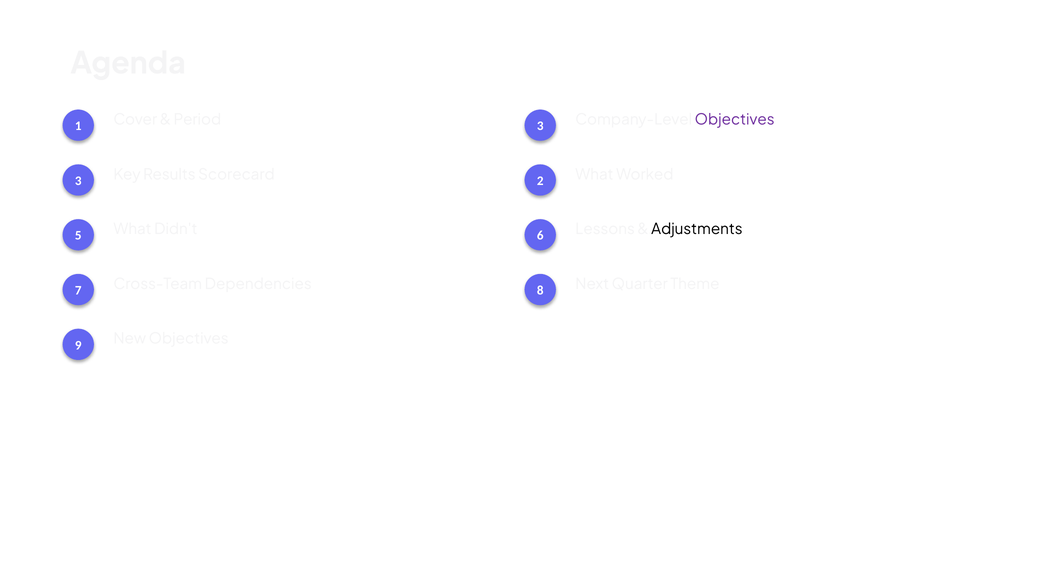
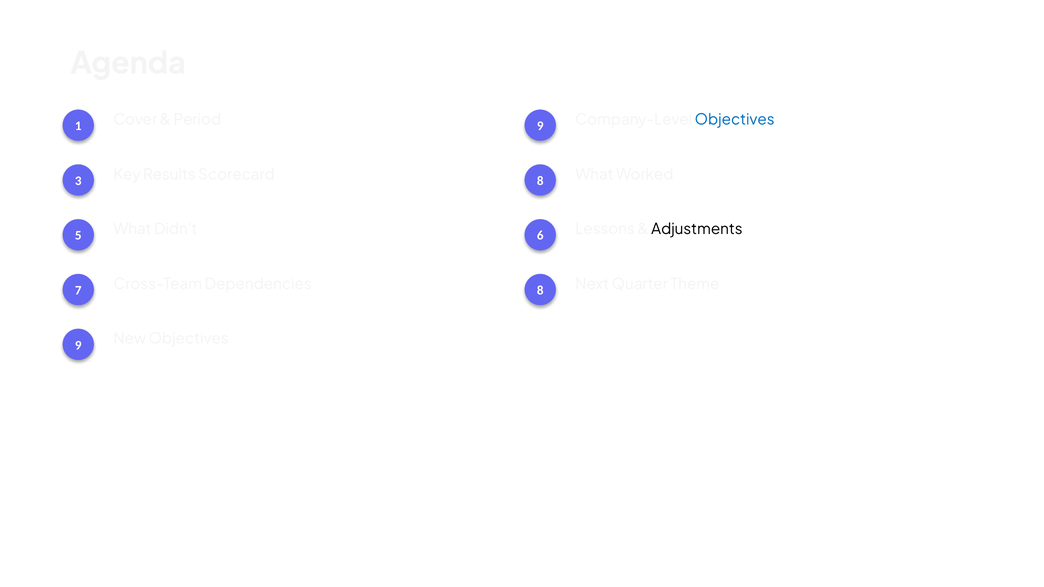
Period 3: 3 -> 9 (540, 126)
Objectives colour: purple -> blue (735, 120)
Scorecard 2: 2 -> 8 (540, 181)
